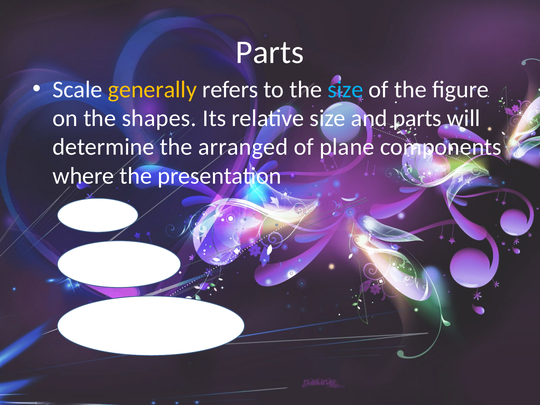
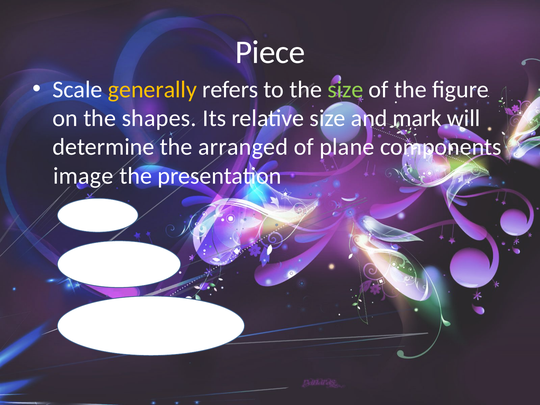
Parts: Parts -> Piece (270, 52)
size colour: light blue -> light green (345, 89)
and parts: parts -> mark (417, 118)
where: where -> image (83, 176)
